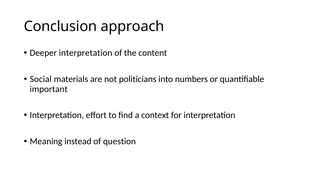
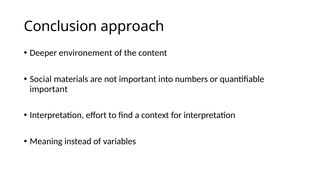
Deeper interpretation: interpretation -> environement (86, 53)
not politicians: politicians -> important (138, 79)
question: question -> variables (119, 142)
